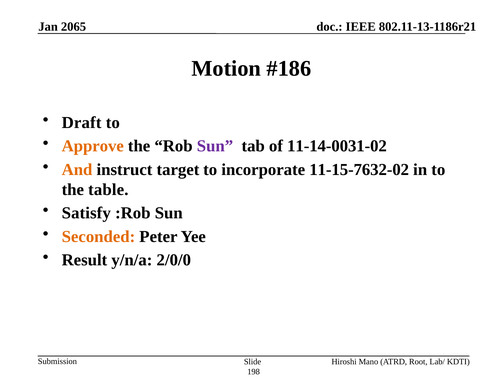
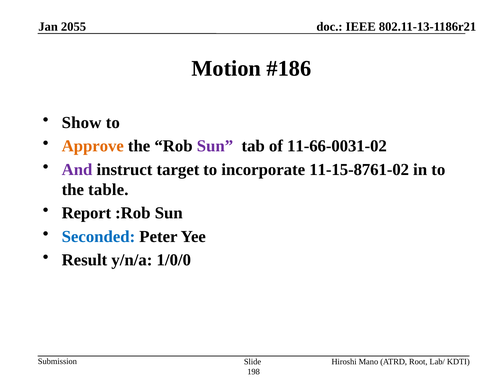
2065: 2065 -> 2055 (74, 27)
Draft: Draft -> Show (82, 123)
11-14-0031-02: 11-14-0031-02 -> 11-66-0031-02 (337, 146)
And colour: orange -> purple (77, 170)
11-15-7632-02: 11-15-7632-02 -> 11-15-8761-02 (359, 170)
Satisfy: Satisfy -> Report (86, 213)
Seconded colour: orange -> blue (98, 237)
2/0/0: 2/0/0 -> 1/0/0 (174, 260)
